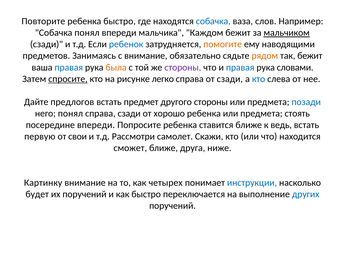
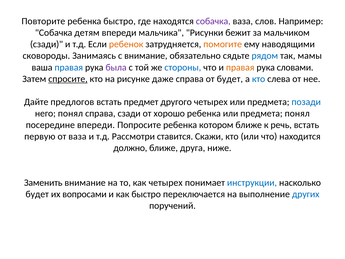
собачка colour: blue -> purple (213, 21)
Собачка понял: понял -> детям (87, 33)
Каждом: Каждом -> Рисунки (205, 33)
мальчиком underline: present -> none (287, 33)
ребенок colour: blue -> orange (126, 44)
предметов: предметов -> сковороды (46, 56)
рядом colour: orange -> blue (265, 56)
так бежит: бежит -> мамы (310, 56)
была colour: orange -> purple (116, 67)
стороны colour: purple -> blue (183, 67)
правая colour: blue -> orange (240, 67)
легко: легко -> даже (163, 79)
от сзади: сзади -> будет (230, 79)
другого стороны: стороны -> четырех (211, 102)
предмета стоять: стоять -> понял (297, 113)
ставится: ставится -> котором (216, 125)
ведь: ведь -> речь (281, 125)
от свои: свои -> ваза (77, 136)
самолет: самолет -> ставится (175, 136)
сможет: сможет -> должно (130, 148)
Картинку: Картинку -> Заменить (43, 182)
их поручений: поручений -> вопросами (85, 194)
